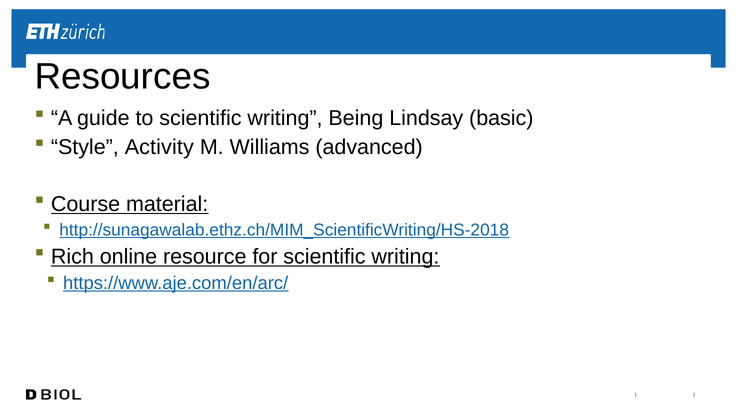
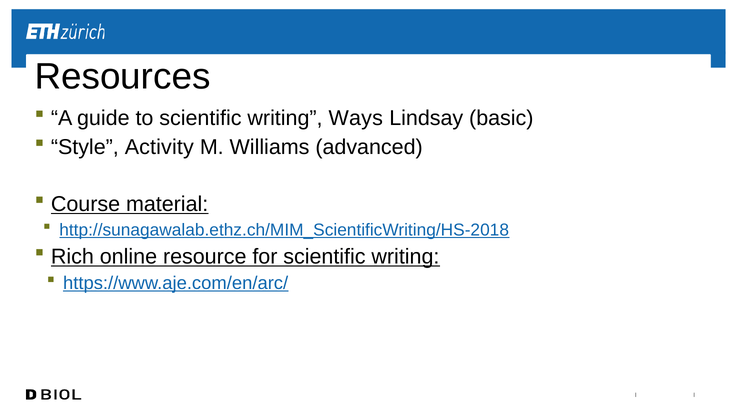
Being: Being -> Ways (356, 118)
